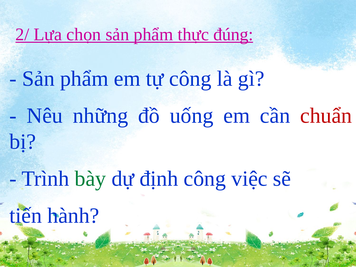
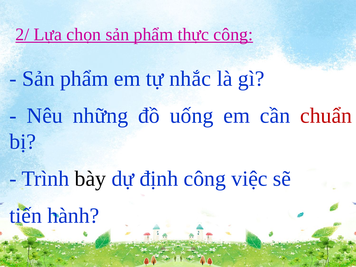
thực đúng: đúng -> công (233, 34)
tự công: công -> nhắc (190, 79)
bày colour: green -> black (90, 179)
